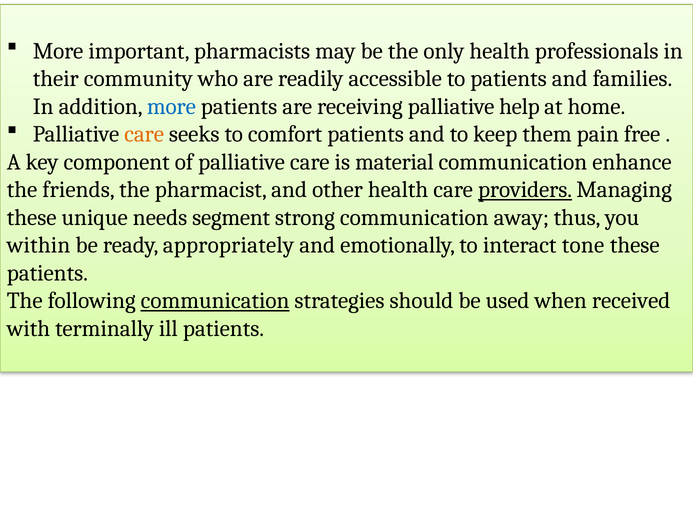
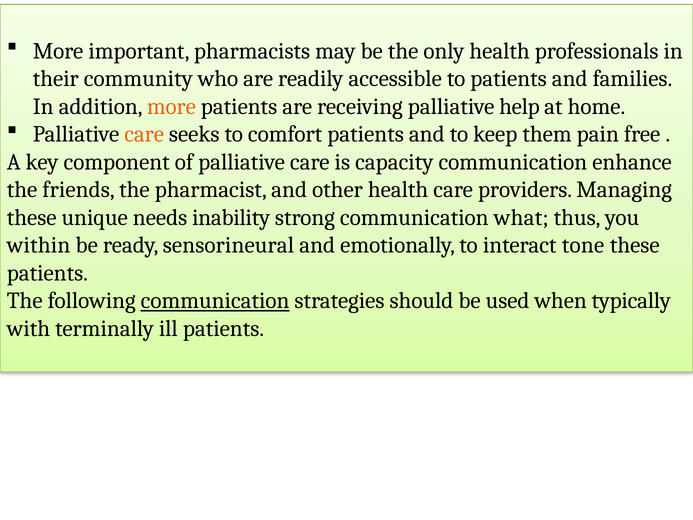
more colour: blue -> orange (171, 106)
material: material -> capacity (394, 162)
providers underline: present -> none (525, 190)
segment: segment -> inability (231, 217)
away: away -> what (521, 217)
appropriately: appropriately -> sensorineural (228, 245)
received: received -> typically (631, 301)
